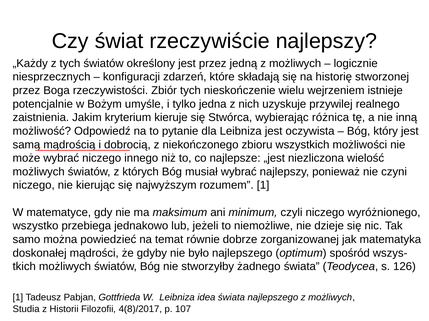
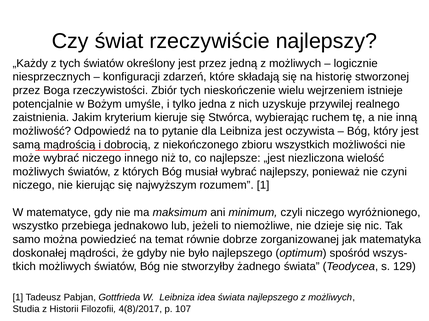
różnica: różnica -> ruchem (331, 118)
126: 126 -> 129 (404, 267)
